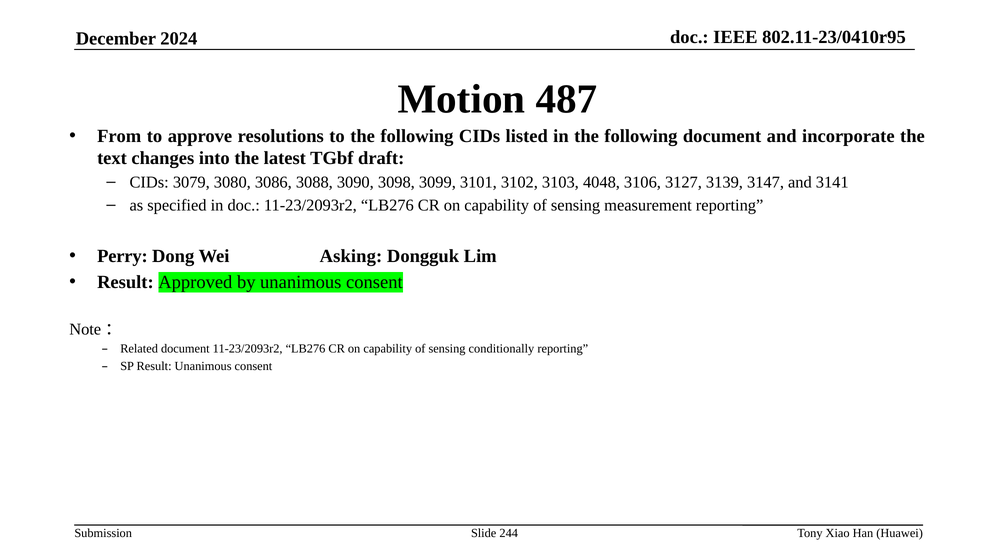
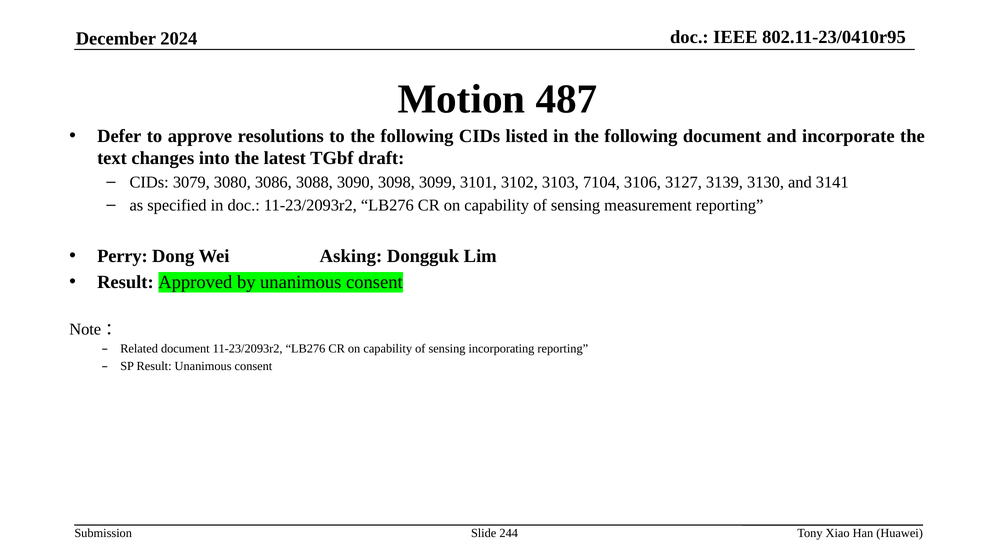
From: From -> Defer (119, 136)
4048: 4048 -> 7104 (601, 183)
3147: 3147 -> 3130 (766, 183)
conditionally: conditionally -> incorporating (501, 349)
